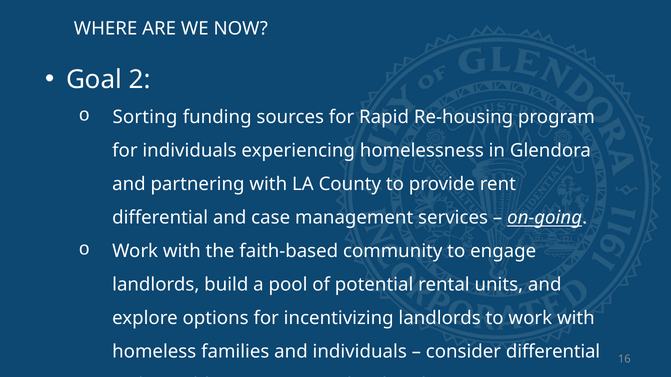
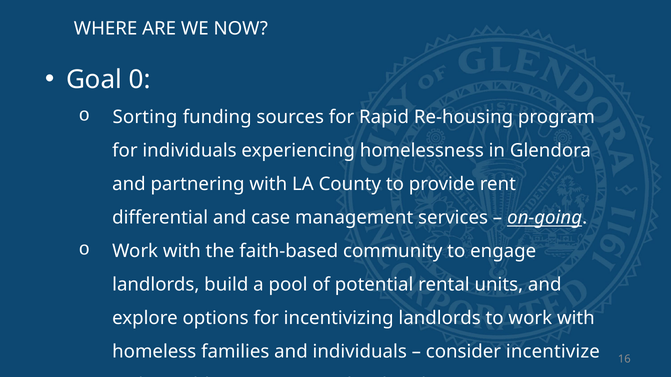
2: 2 -> 0 (140, 80)
consider differential: differential -> incentivize (553, 352)
